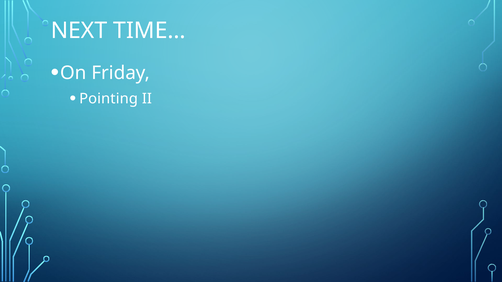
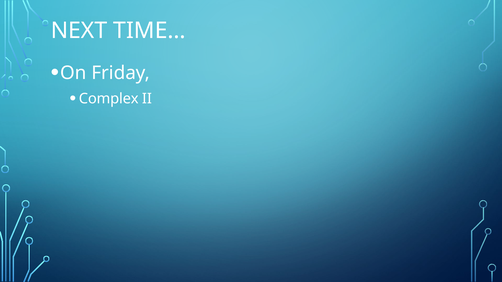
Pointing: Pointing -> Complex (109, 99)
